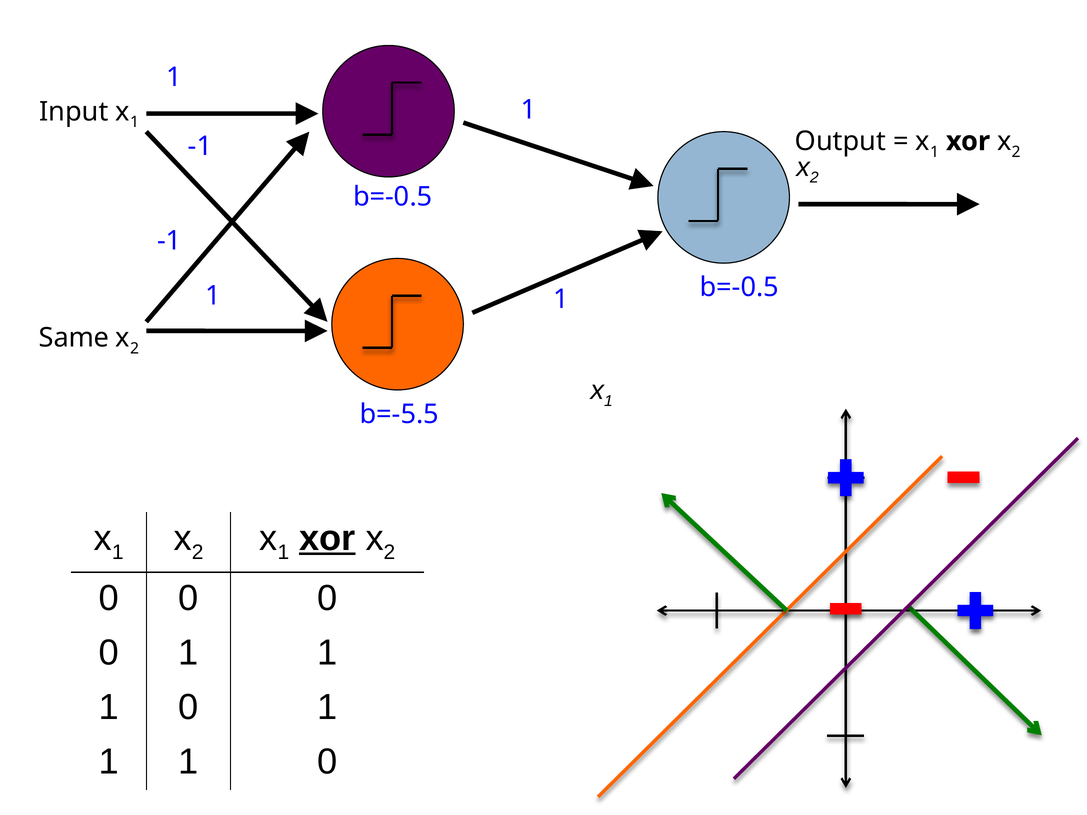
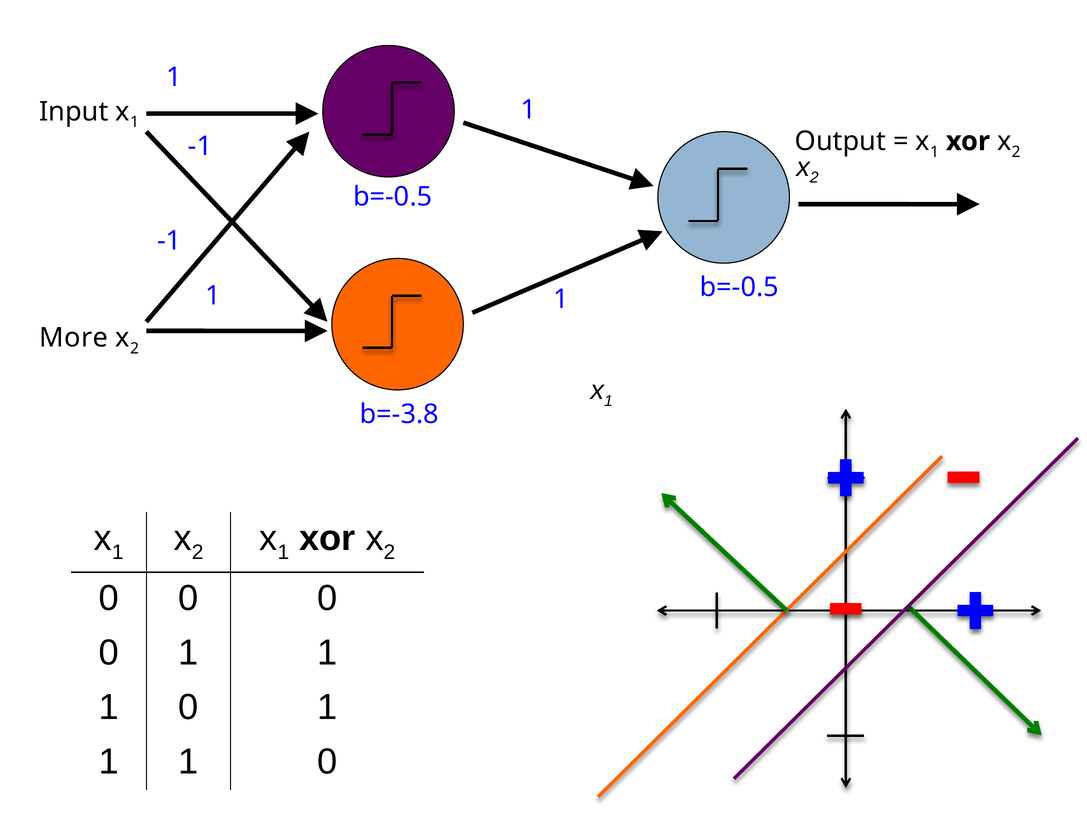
Same: Same -> More (74, 338)
b=-5.5: b=-5.5 -> b=-3.8 (399, 414)
xor underline: present -> none (327, 538)
